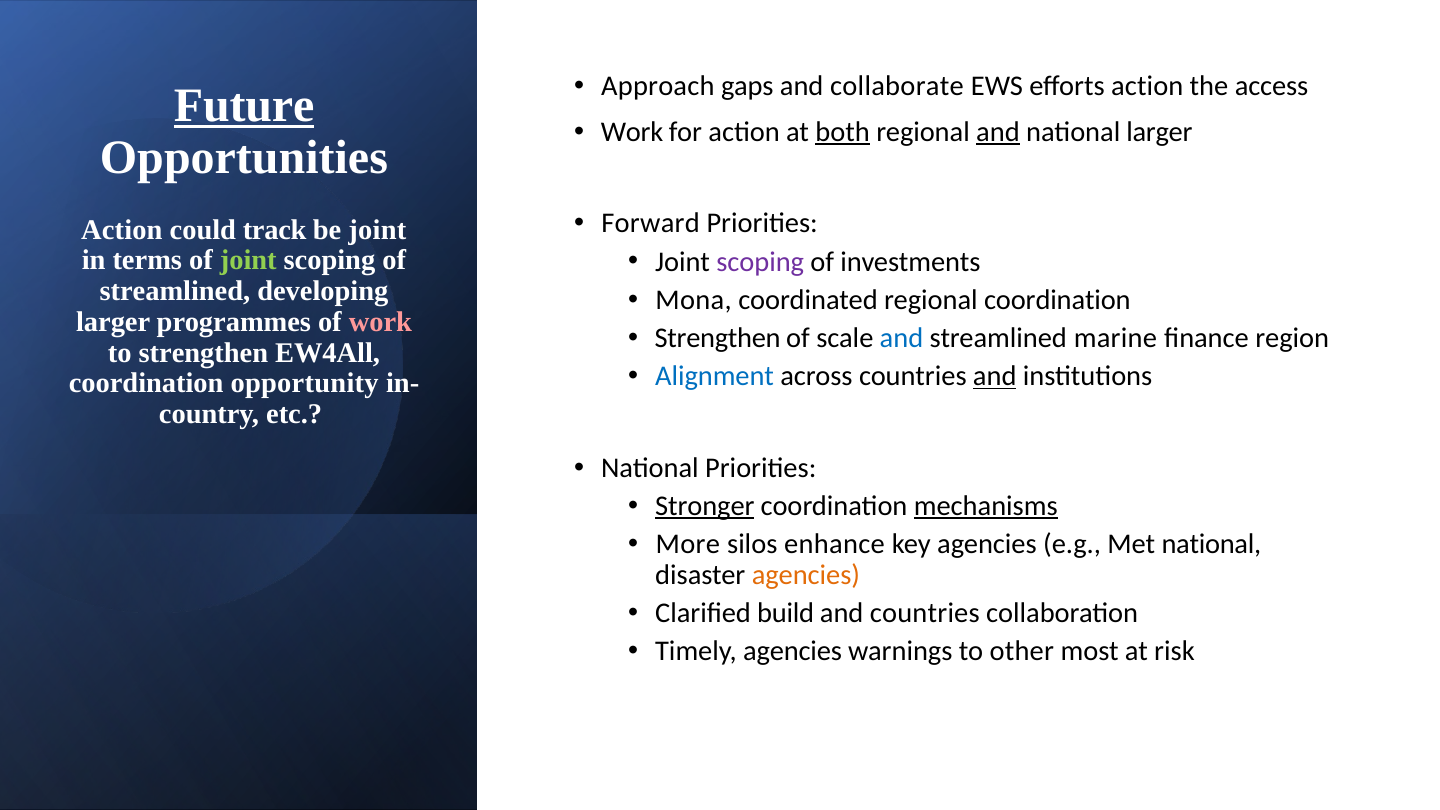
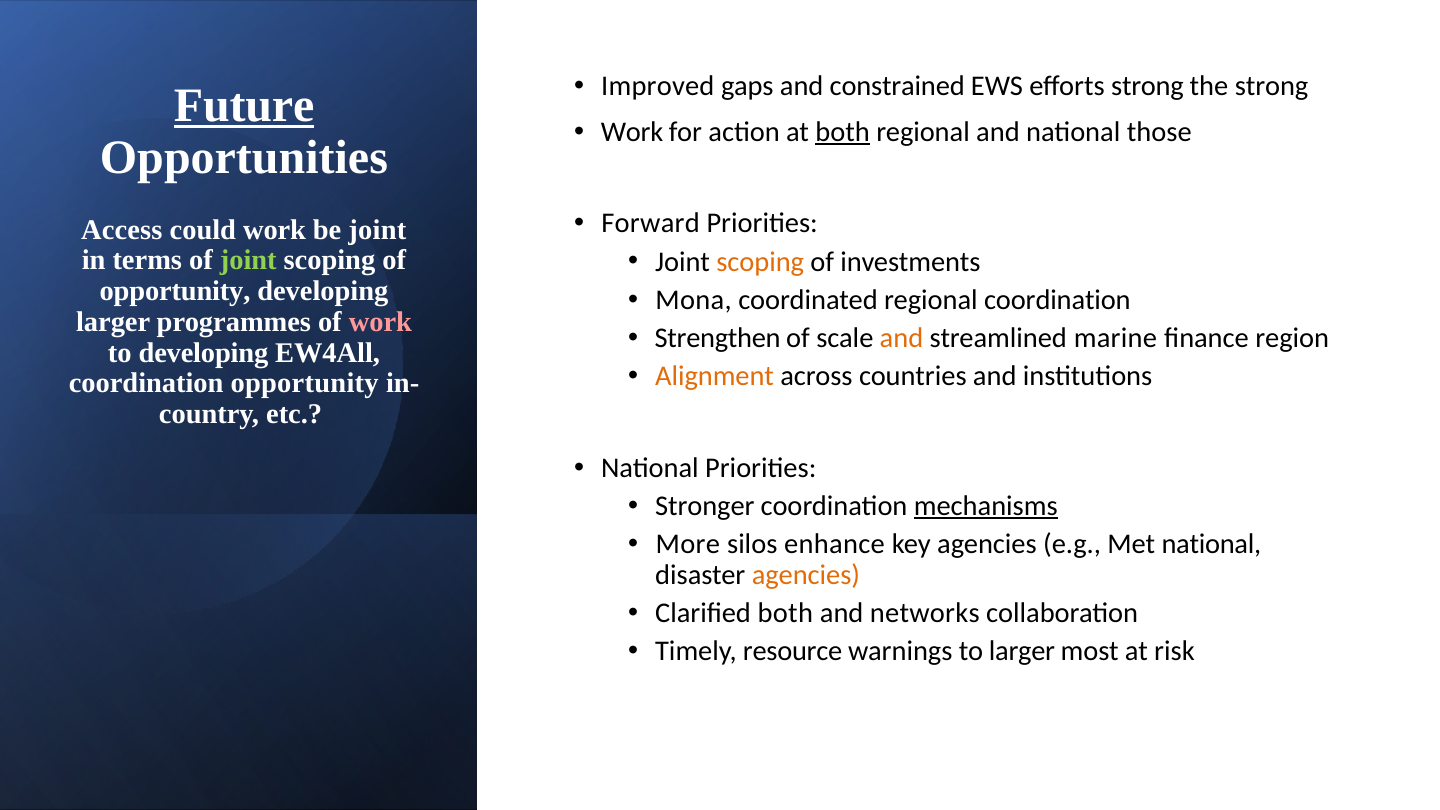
Approach: Approach -> Improved (658, 86)
collaborate: collaborate -> constrained (897, 86)
efforts action: action -> strong (1147, 86)
the access: access -> strong (1272, 86)
and underline: present -> none (998, 132)
national larger: larger -> those (1159, 132)
Action: Action -> Access (122, 230)
could track: track -> work (275, 230)
scoping colour: purple -> orange (760, 262)
streamlined: streamlined -> opportunity (175, 291)
and colour: blue -> orange (902, 338)
to strengthen: strengthen -> developing (203, 353)
Alignment colour: blue -> orange (715, 376)
and underline: present -> none (995, 376)
Stronger underline: present -> none (705, 506)
Clarified build: build -> both (785, 613)
and countries: countries -> networks (925, 613)
Timely agencies: agencies -> resource (793, 651)
to other: other -> larger (1022, 651)
